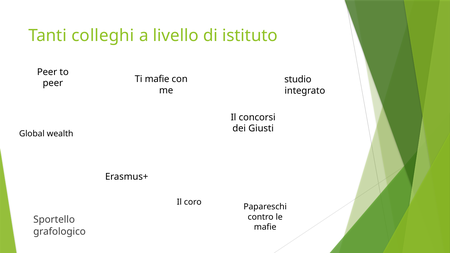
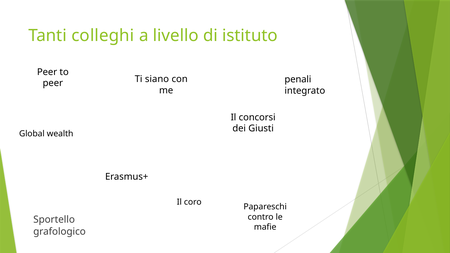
studio: studio -> penali (298, 80)
Ti mafie: mafie -> siano (157, 79)
